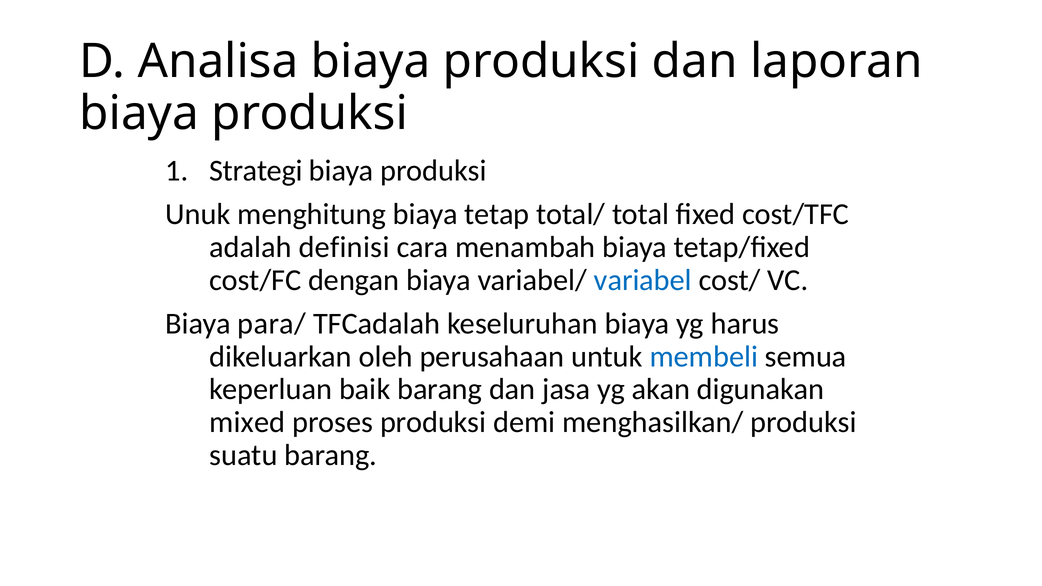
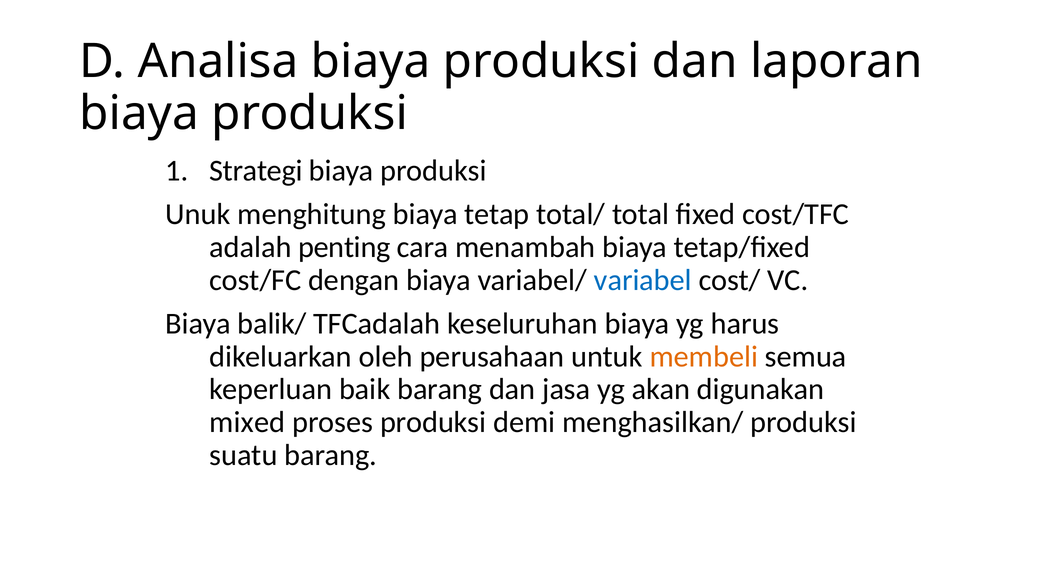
definisi: definisi -> penting (344, 247)
para/: para/ -> balik/ (272, 324)
membeli colour: blue -> orange (704, 357)
